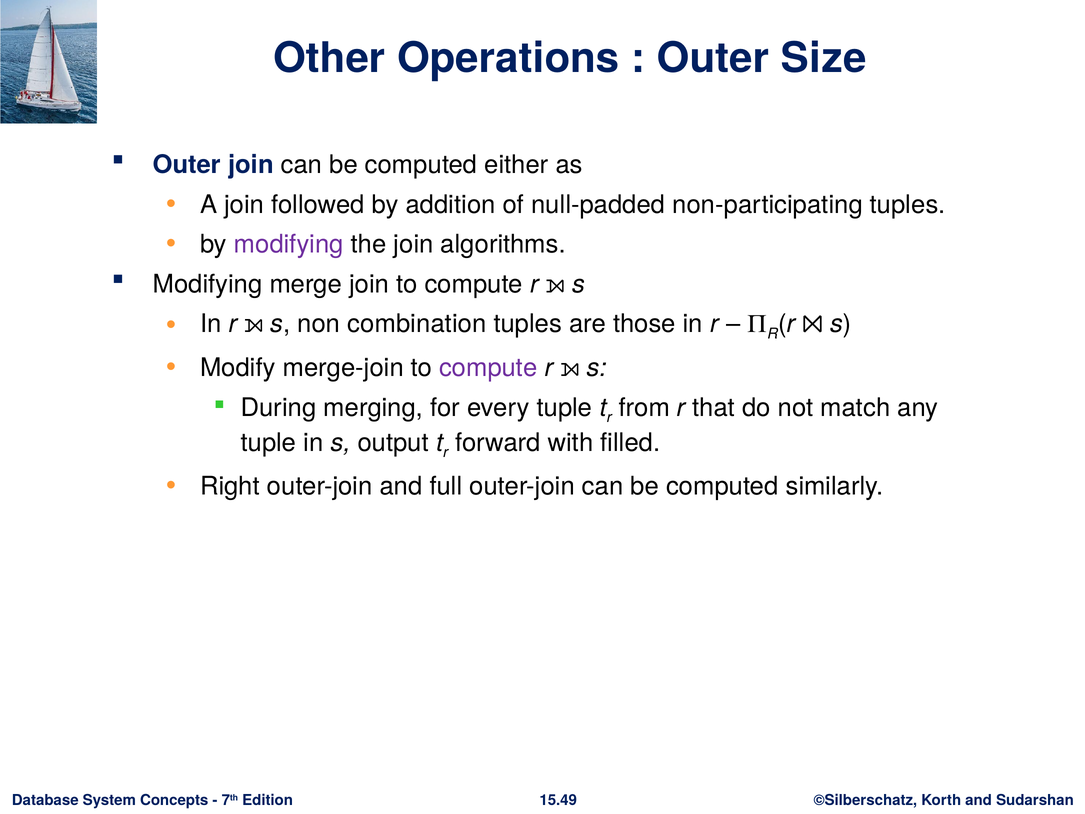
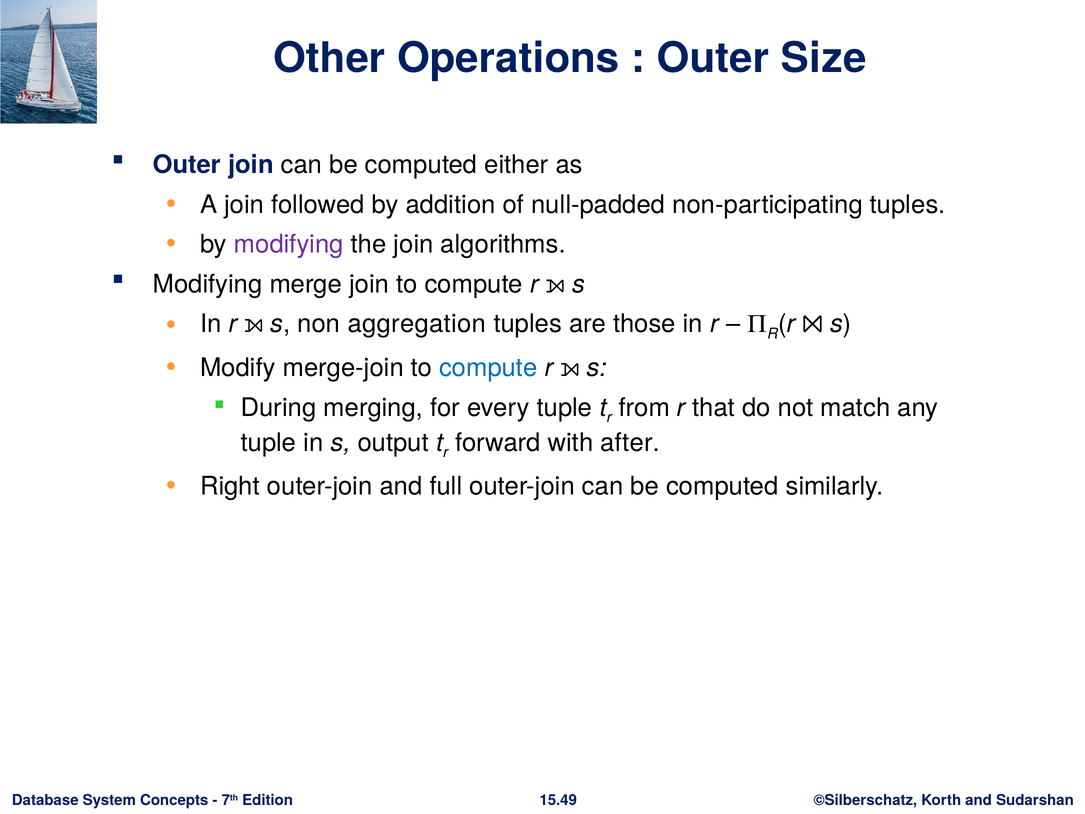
combination: combination -> aggregation (417, 324)
compute colour: purple -> blue (488, 368)
filled: filled -> after (630, 442)
